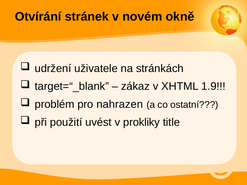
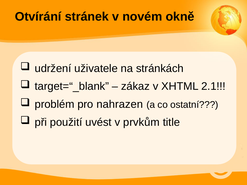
1.9: 1.9 -> 2.1 (213, 86)
prokliky: prokliky -> prvkům (141, 123)
